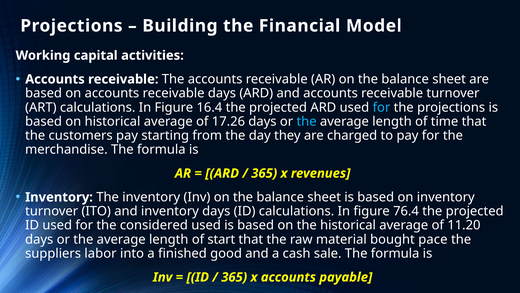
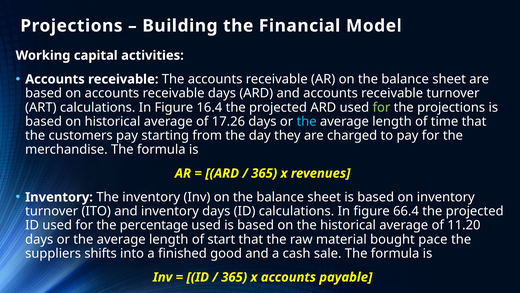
for colour: light blue -> light green (381, 107)
76.4: 76.4 -> 66.4 (406, 211)
considered: considered -> percentage (154, 225)
labor: labor -> shifts (101, 253)
